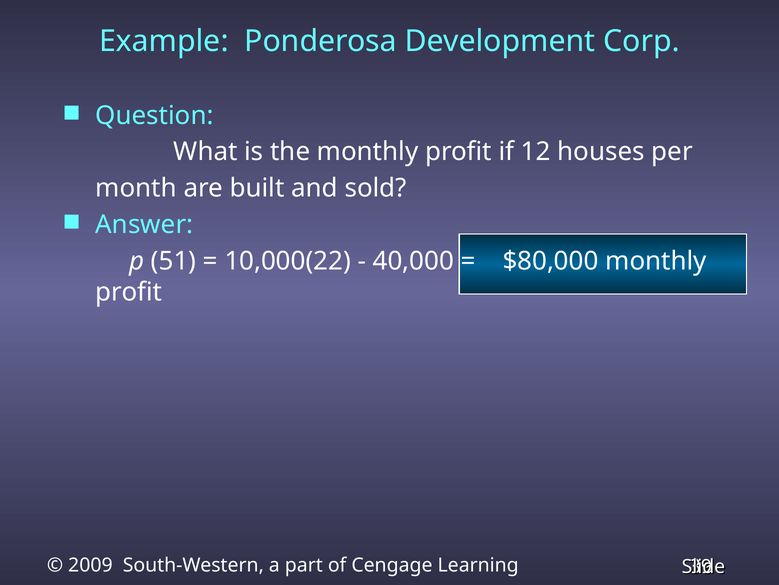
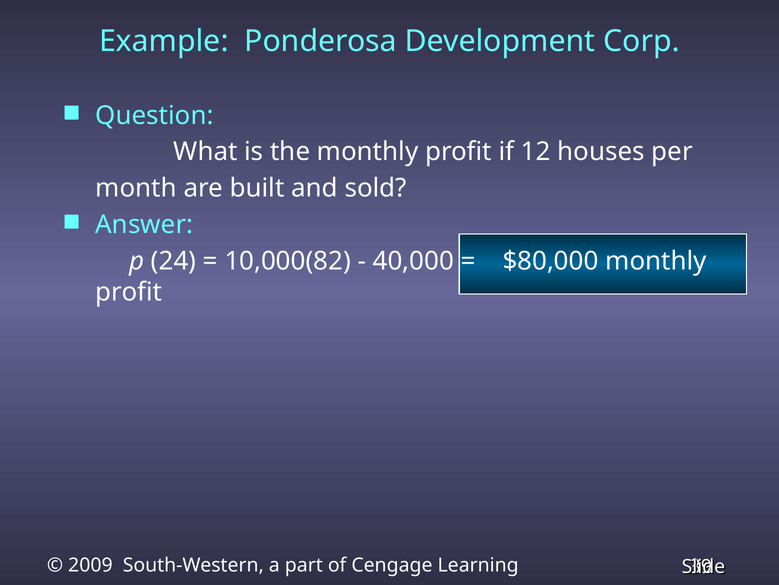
51: 51 -> 24 (174, 261)
10,000(22: 10,000(22 -> 10,000(82 (288, 261)
